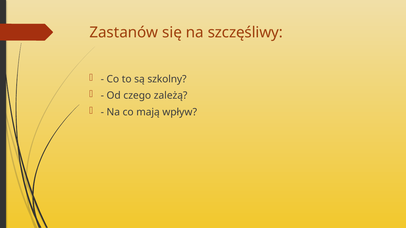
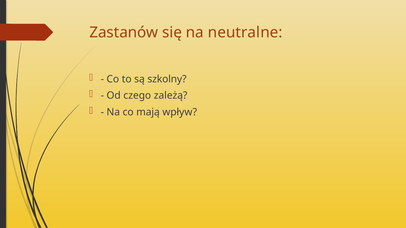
szczęśliwy: szczęśliwy -> neutralne (245, 33)
